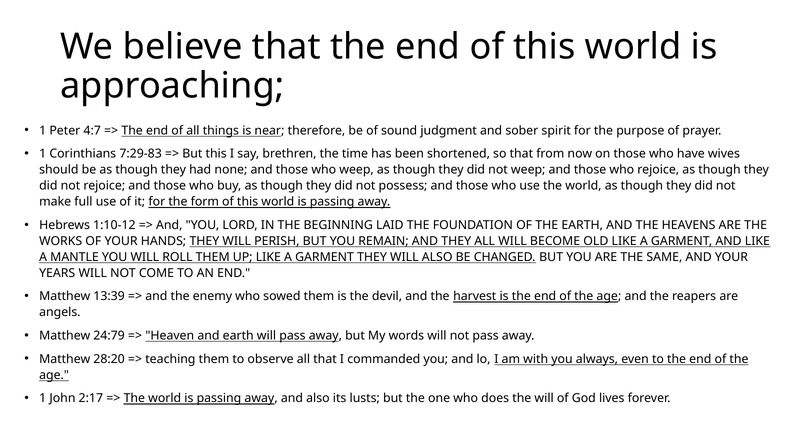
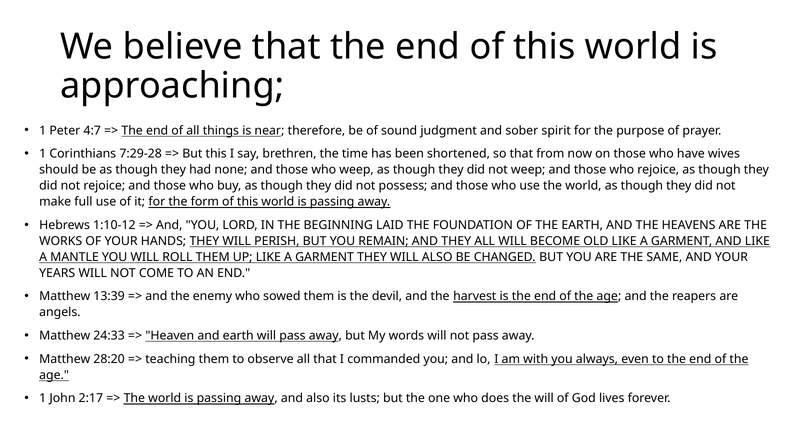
7:29-83: 7:29-83 -> 7:29-28 (141, 154)
24:79: 24:79 -> 24:33 (109, 336)
